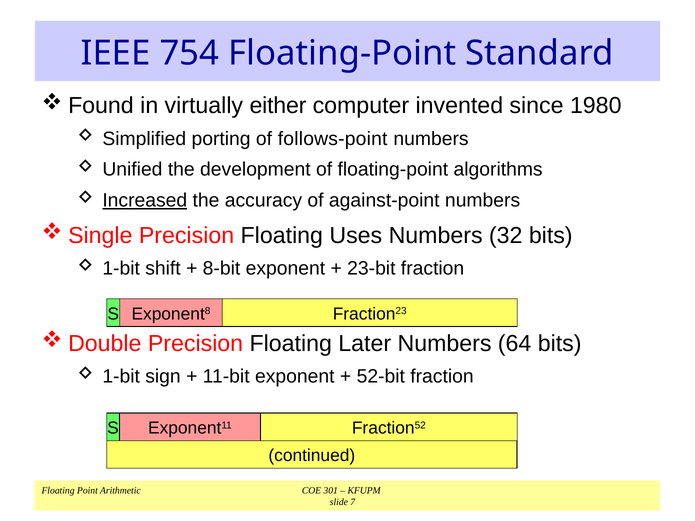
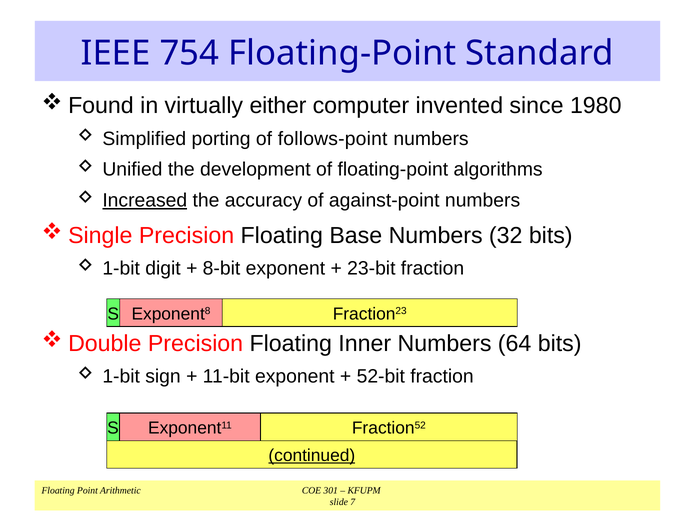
Uses: Uses -> Base (356, 236)
shift: shift -> digit (163, 269)
Later: Later -> Inner (365, 344)
continued underline: none -> present (312, 456)
